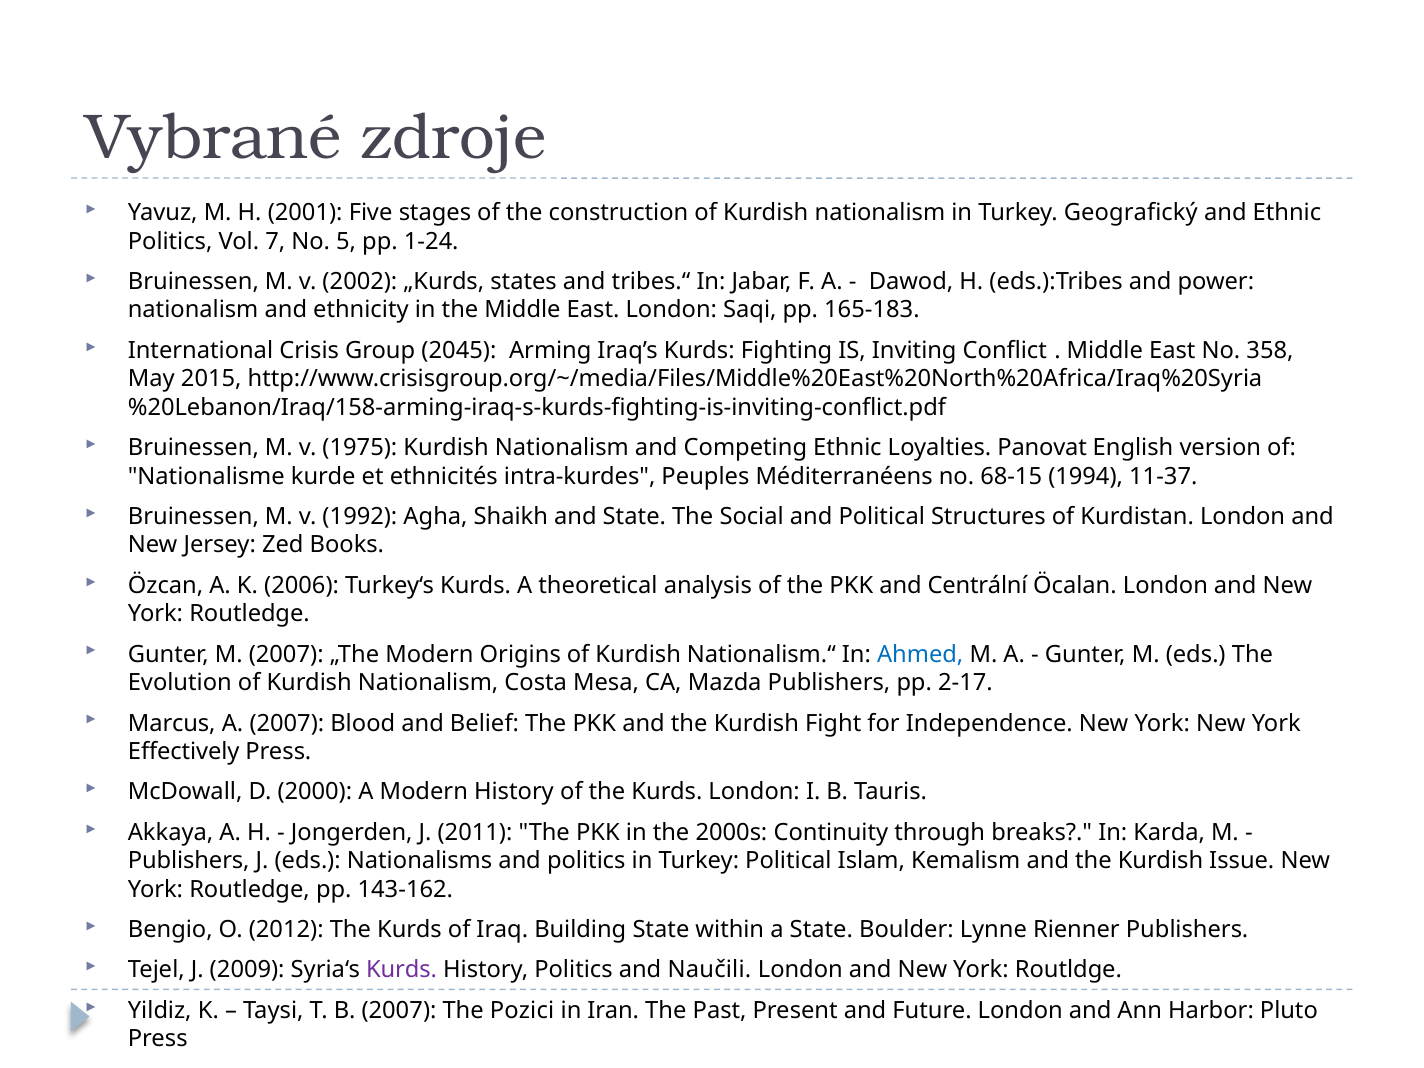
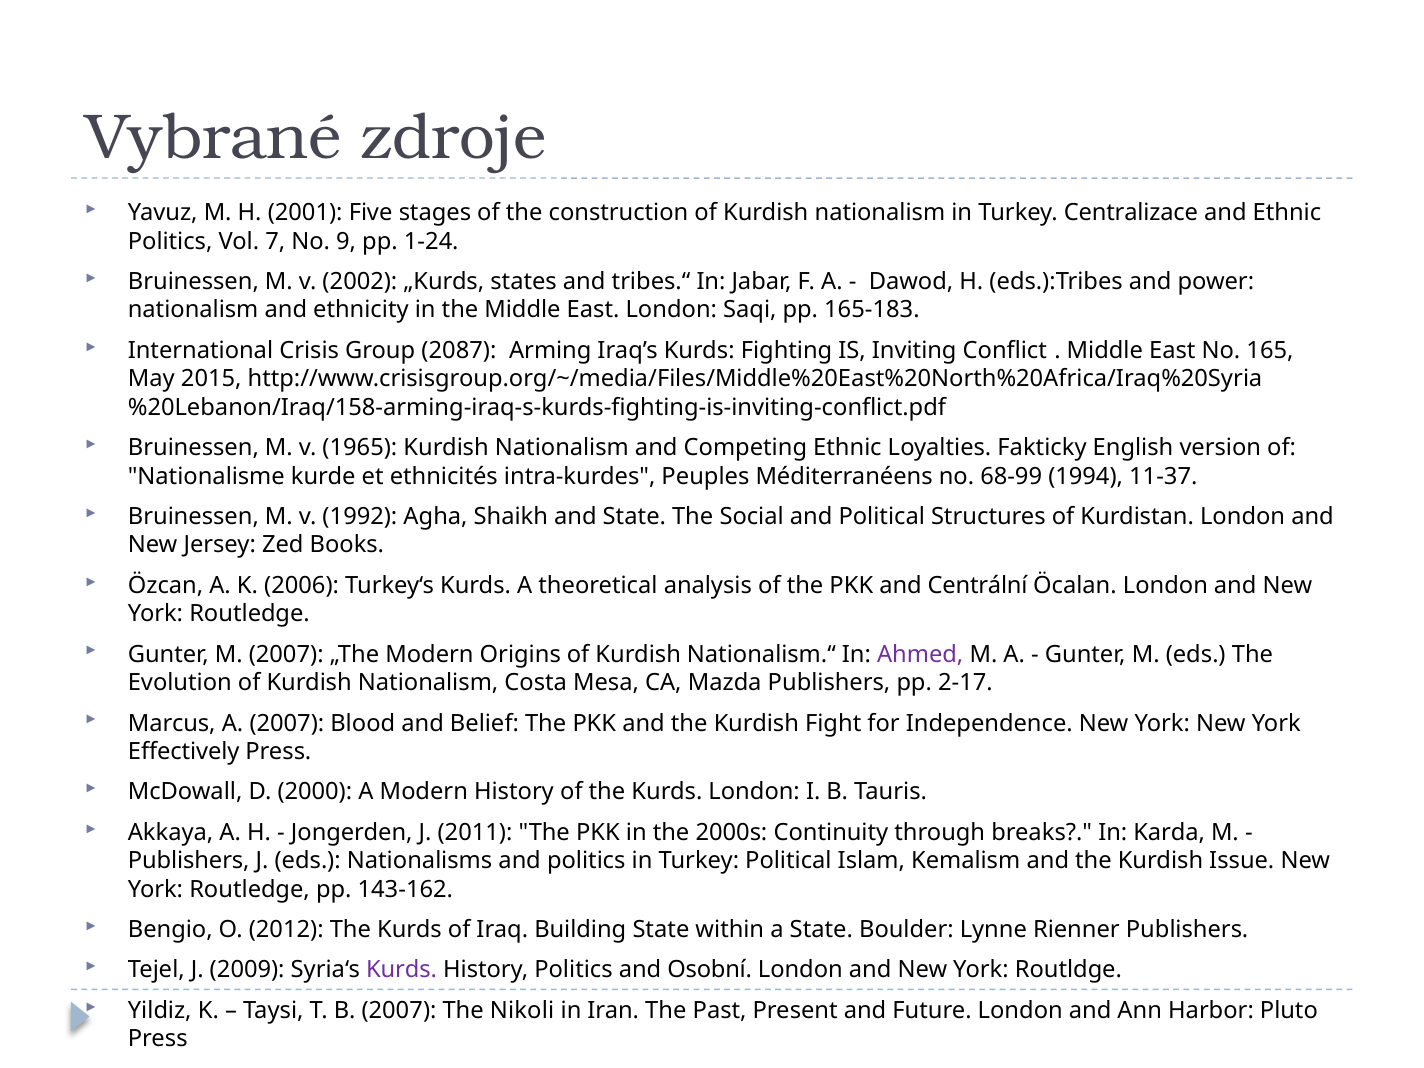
Geografický: Geografický -> Centralizace (1131, 213)
5: 5 -> 9 (346, 241)
2045: 2045 -> 2087 (459, 350)
358: 358 -> 165 (1270, 350)
1975: 1975 -> 1965 (360, 448)
Panovat: Panovat -> Fakticky (1042, 448)
68-15: 68-15 -> 68-99 (1011, 476)
Ahmed colour: blue -> purple (920, 654)
Naučili: Naučili -> Osobní (710, 970)
Pozici: Pozici -> Nikoli (522, 1010)
